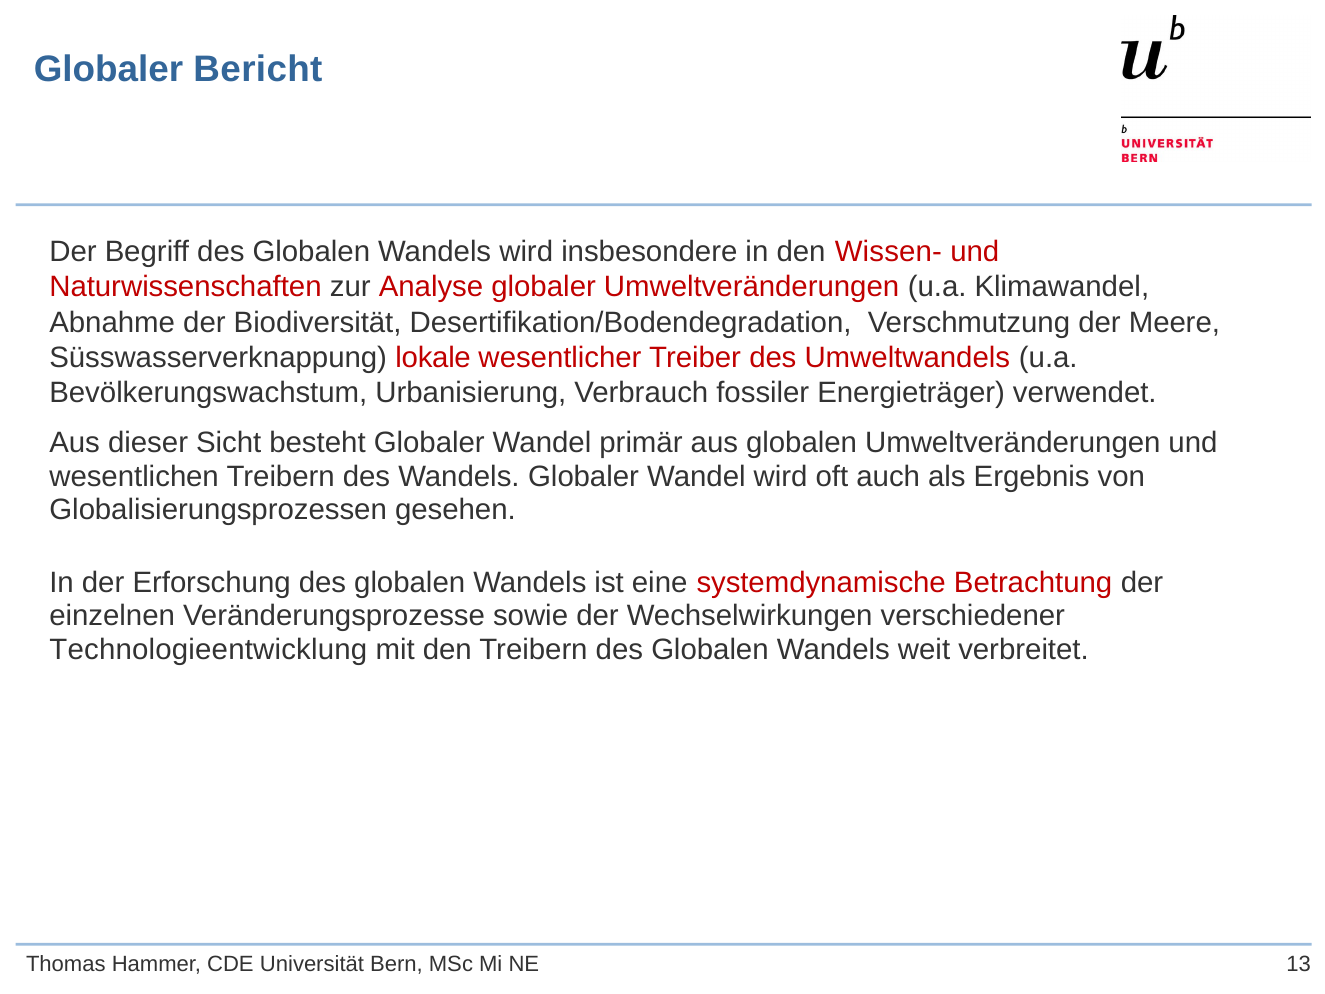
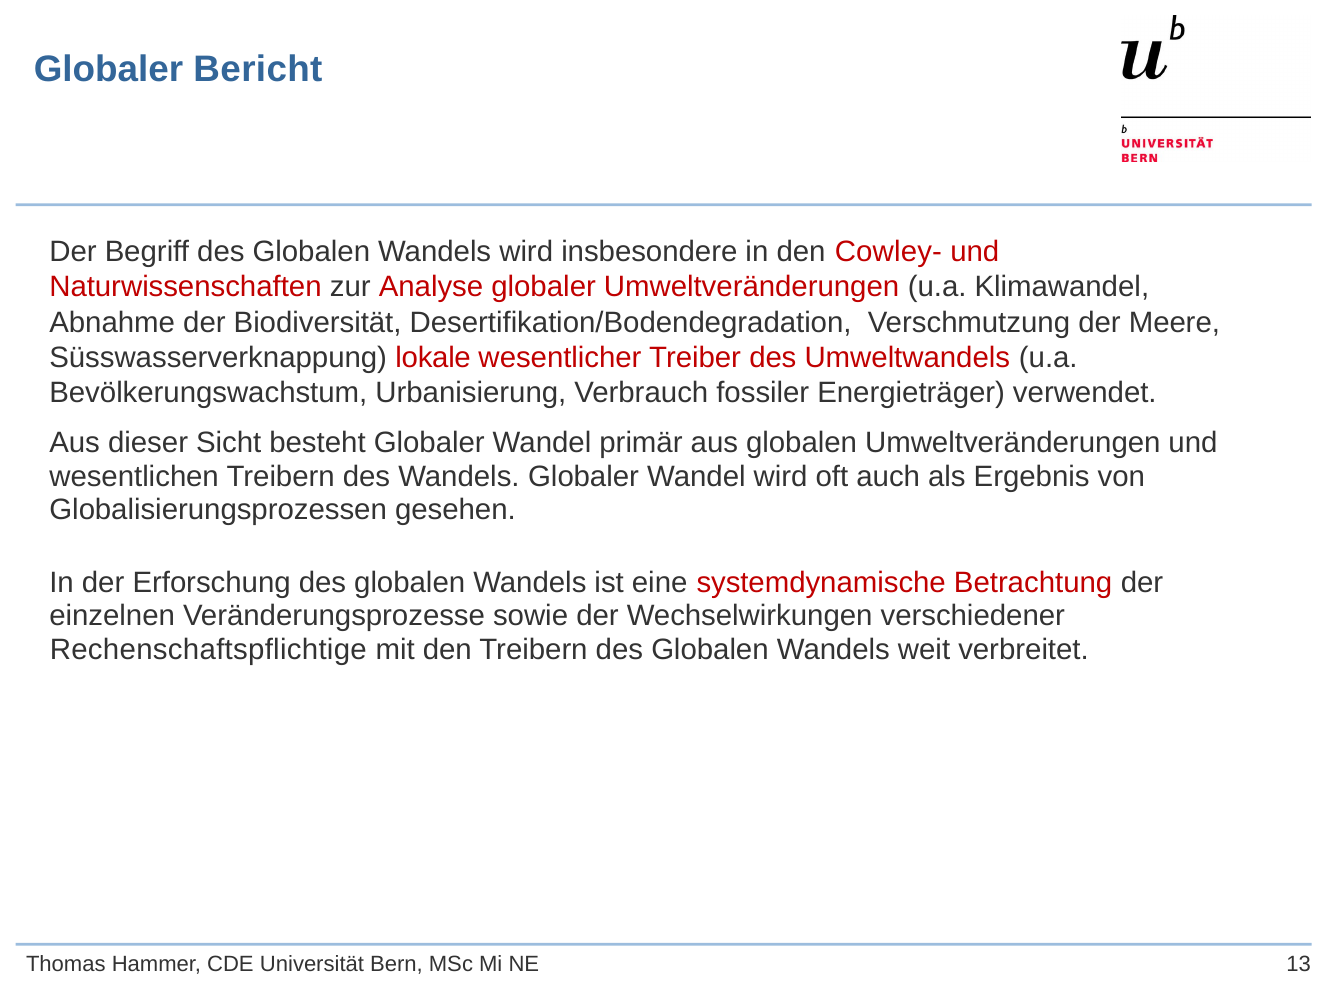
Wissen-: Wissen- -> Cowley- (888, 252)
Technologieentwicklung: Technologieentwicklung -> Rechenschaftspflichtige (208, 650)
